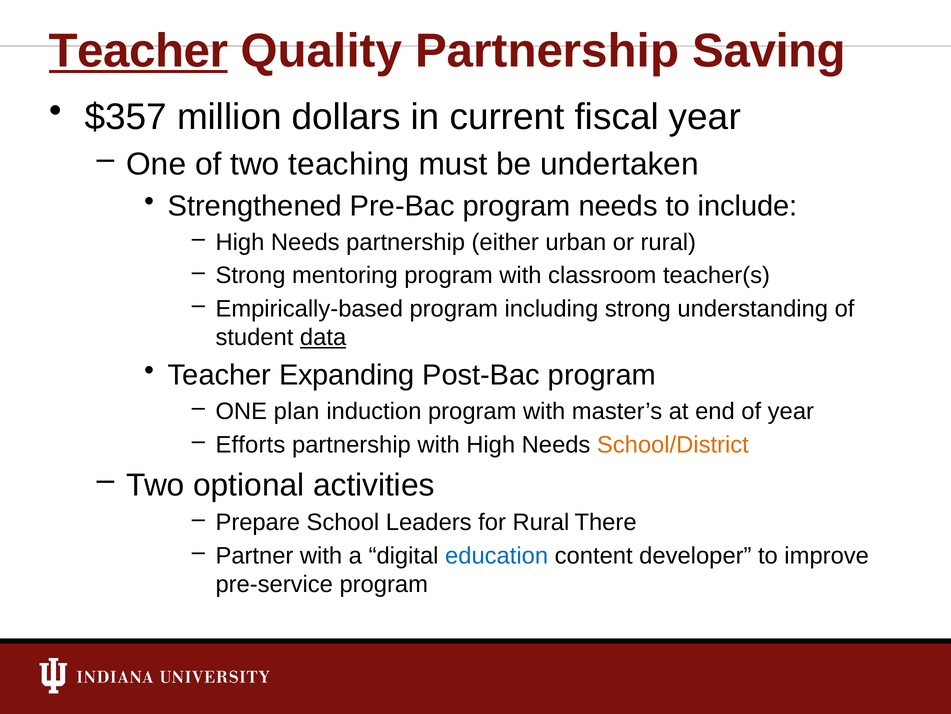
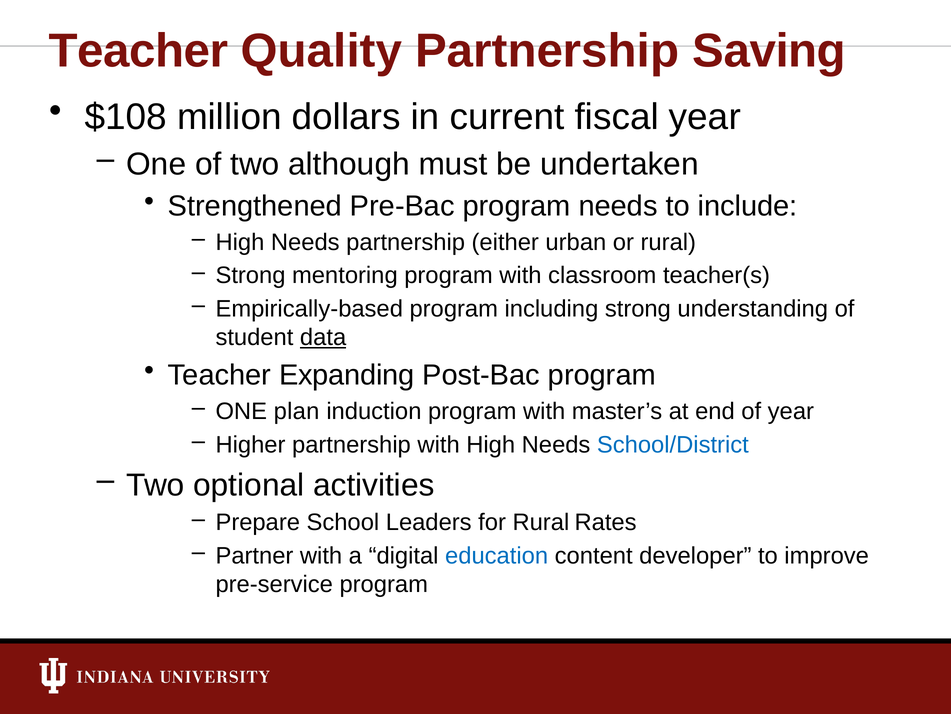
Teacher underline: present -> none (139, 51)
$357: $357 -> $108 (126, 117)
teaching: teaching -> although (349, 164)
Efforts: Efforts -> Higher (251, 444)
School/District colour: orange -> blue (673, 444)
There: There -> Rates (606, 522)
